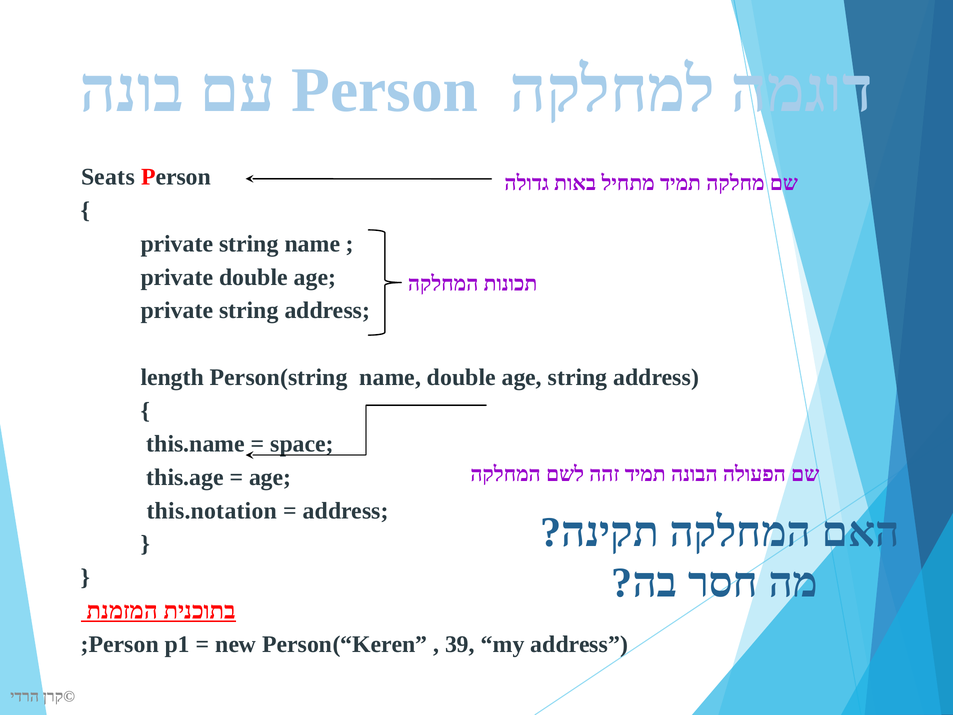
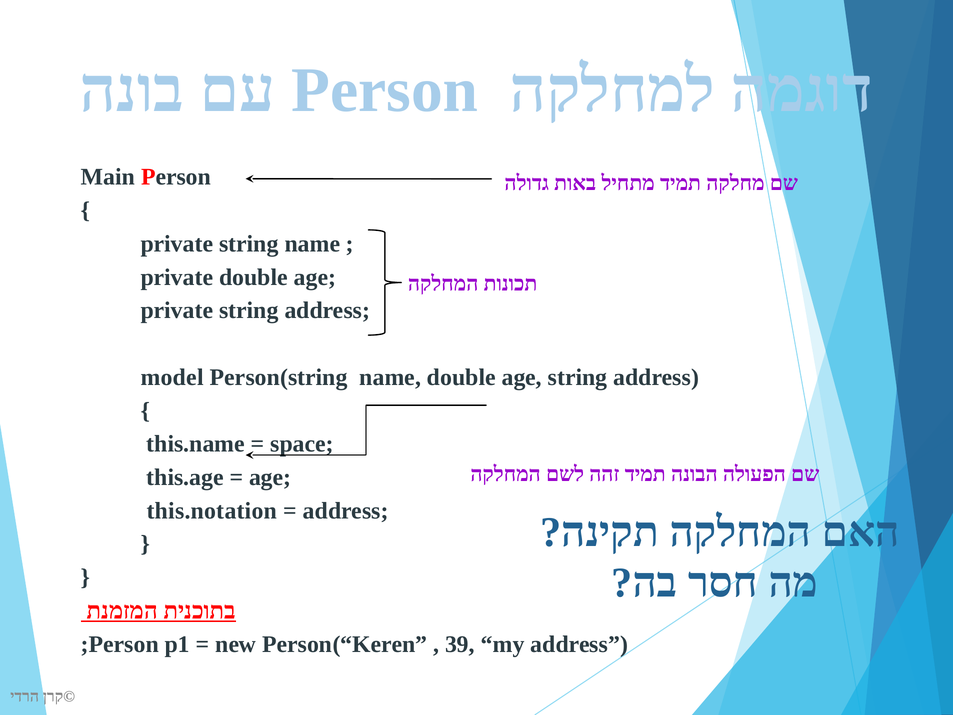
Seats: Seats -> Main (108, 177)
length: length -> model (172, 377)
